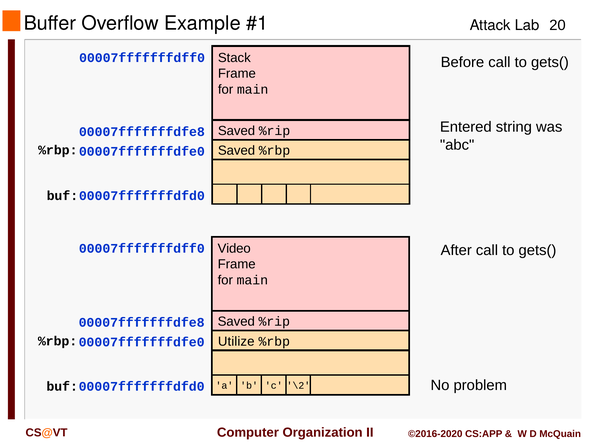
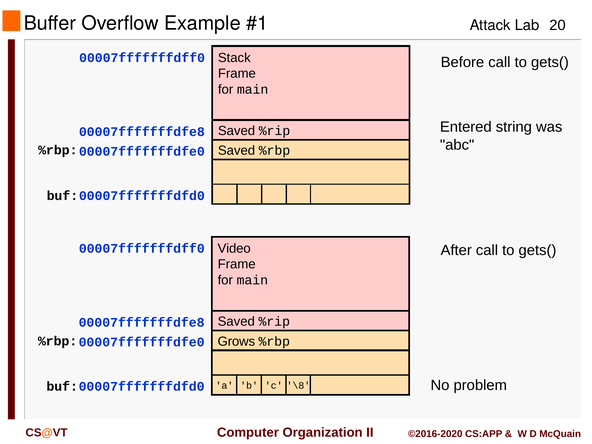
Utilize: Utilize -> Grows (236, 341)
\2: \2 -> \8 (298, 385)
